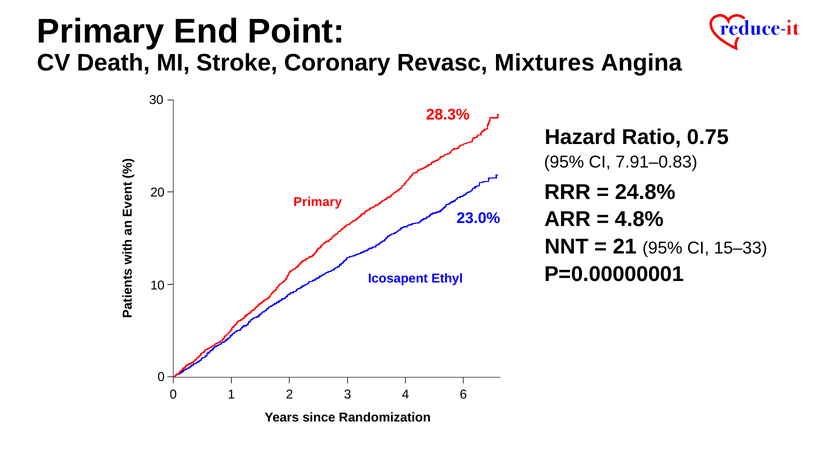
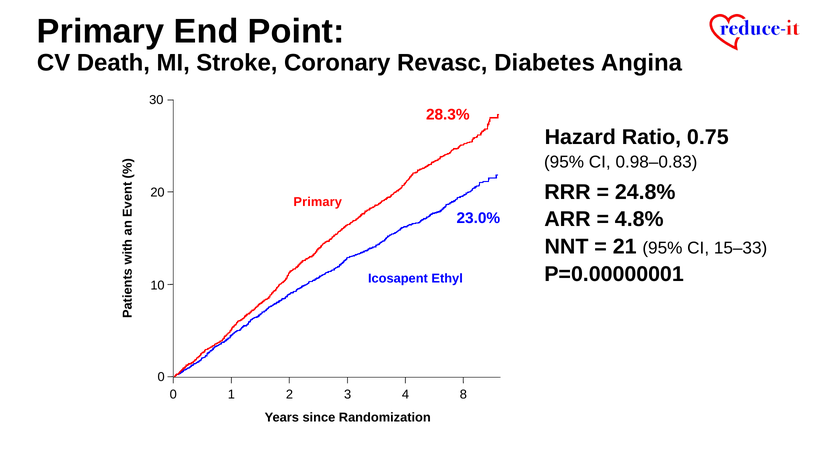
Mixtures: Mixtures -> Diabetes (545, 63)
7.91–0.83: 7.91–0.83 -> 0.98–0.83 (656, 162)
6: 6 -> 8 (463, 395)
